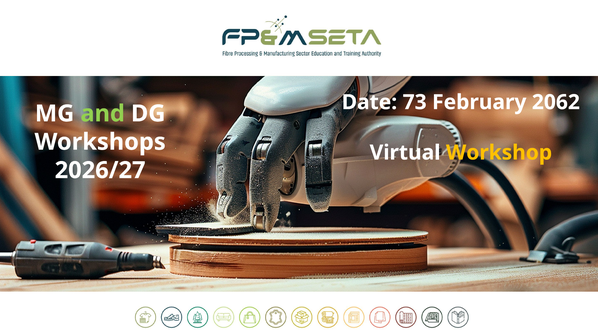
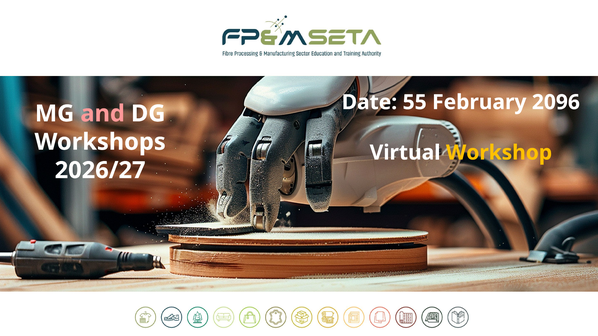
73: 73 -> 55 (415, 102)
2062: 2062 -> 2096 (556, 102)
and colour: light green -> pink (103, 114)
